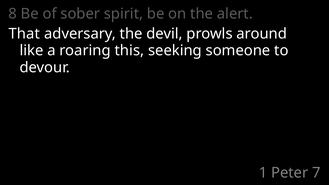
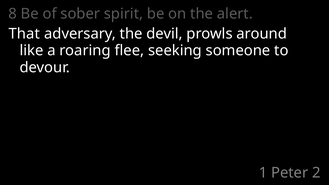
this: this -> flee (129, 51)
7: 7 -> 2 (316, 173)
